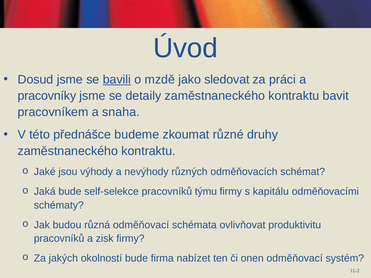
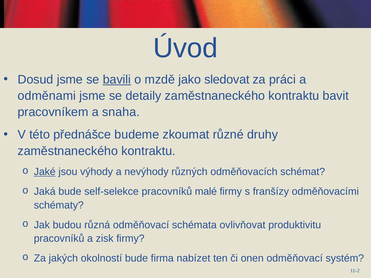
pracovníky: pracovníky -> odměnami (47, 96)
Jaké underline: none -> present (45, 172)
týmu: týmu -> malé (206, 192)
kapitálu: kapitálu -> franšízy (271, 192)
